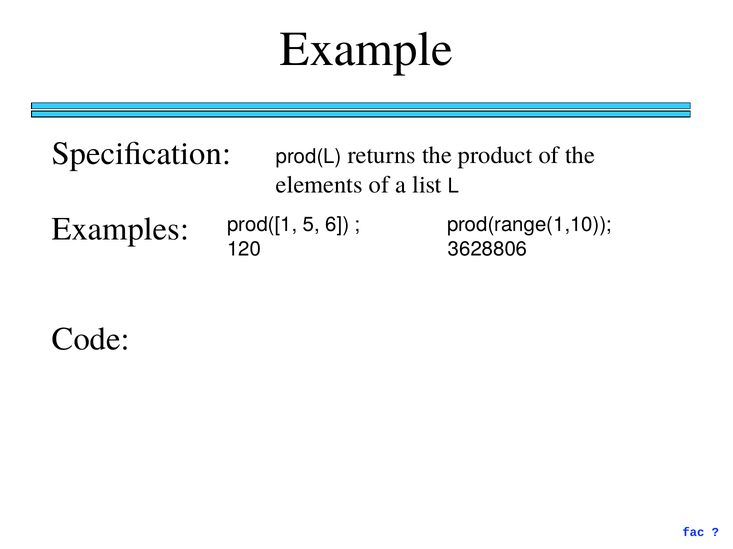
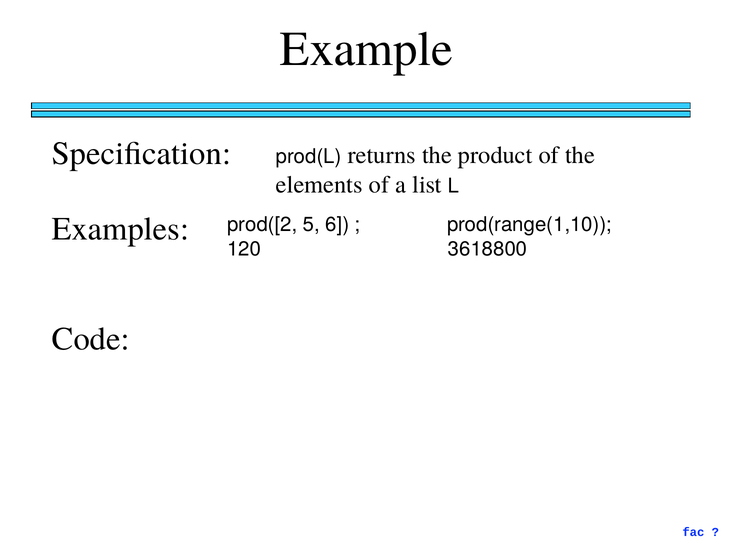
prod([1: prod([1 -> prod([2 (262, 225)
3628806: 3628806 -> 3618800 (488, 249)
